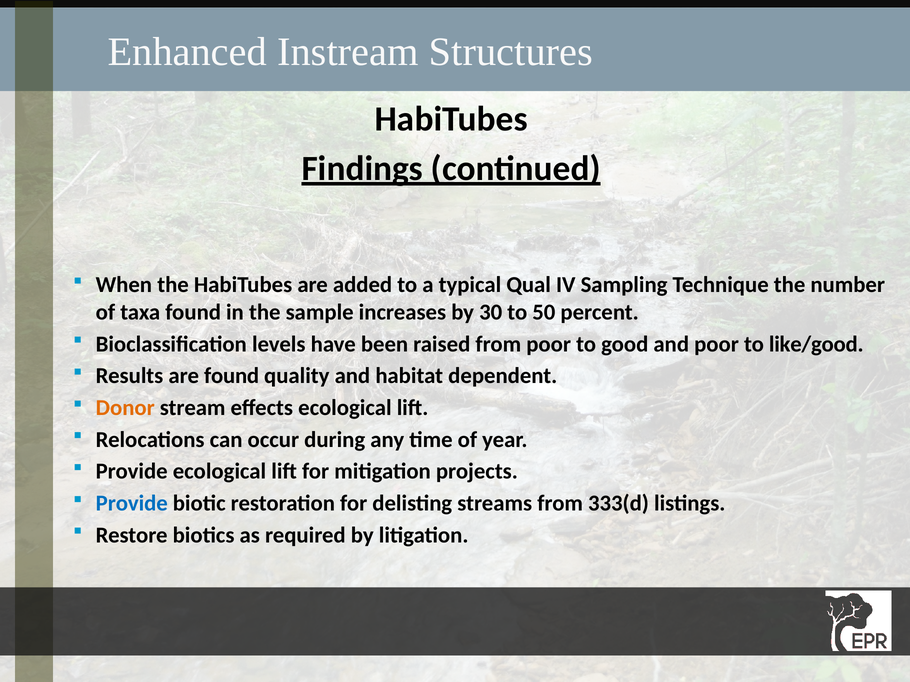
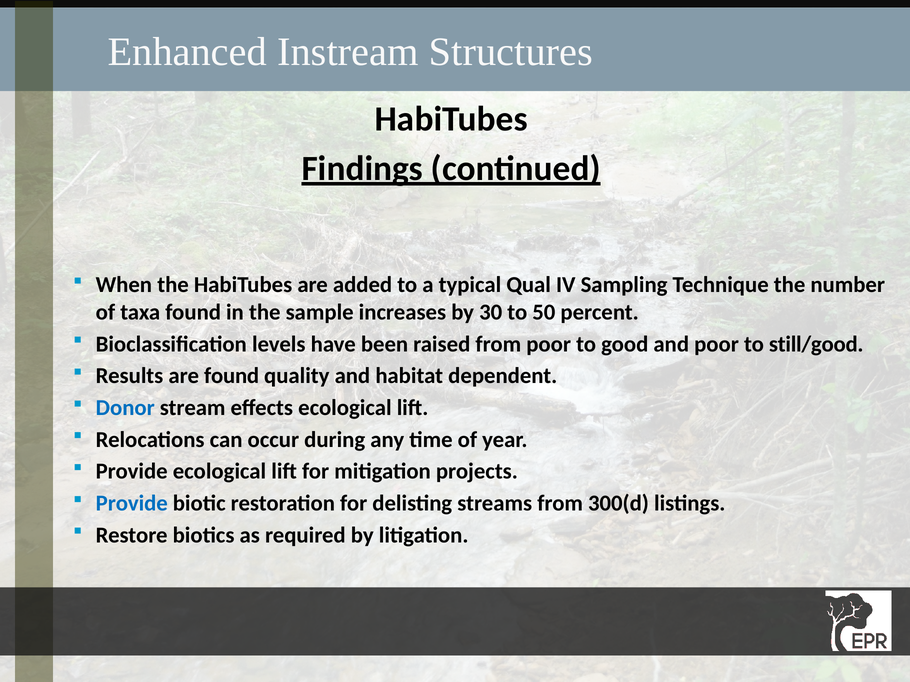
like/good: like/good -> still/good (816, 344)
Donor colour: orange -> blue (125, 408)
333(d: 333(d -> 300(d (618, 504)
